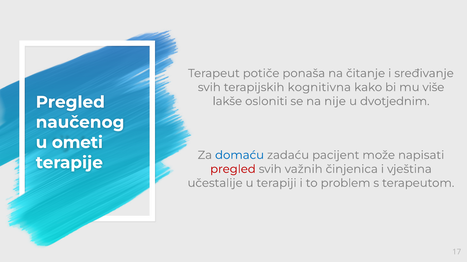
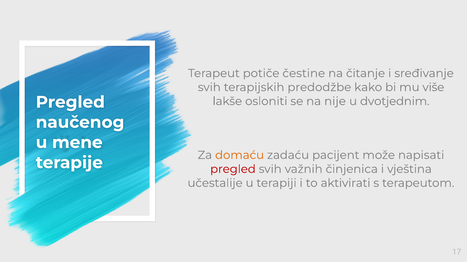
ponaša: ponaša -> čestine (304, 73)
kognitivna: kognitivna -> predodžbe (319, 87)
ometi: ometi -> mene (77, 143)
domaću colour: blue -> orange (240, 155)
problem: problem -> aktivirati (346, 183)
